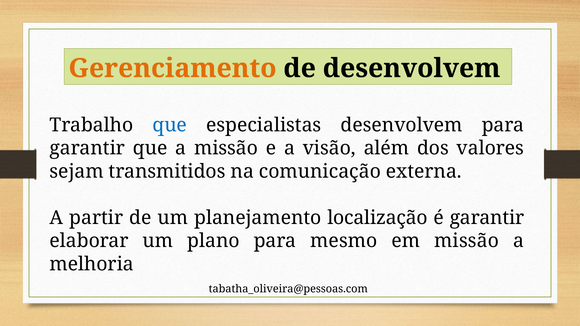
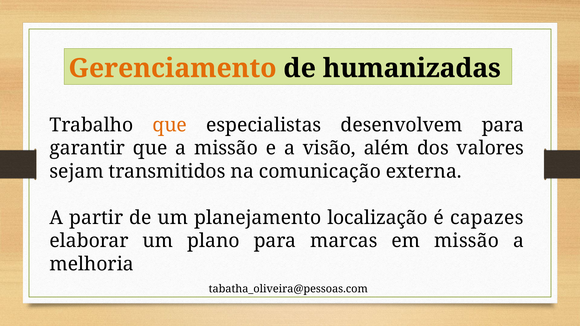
de desenvolvem: desenvolvem -> humanizadas (412, 68)
que colour: blue -> orange (170, 125)
é garantir: garantir -> capazes (487, 218)
mesmo: mesmo -> marcas (344, 241)
